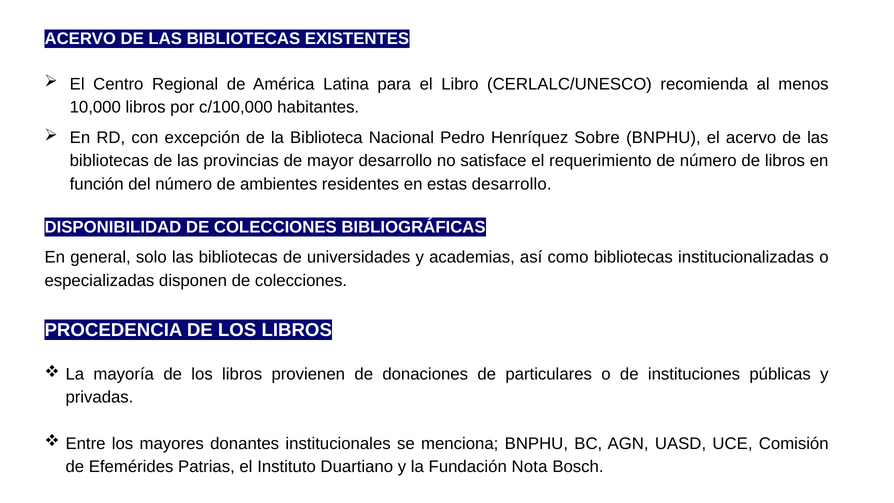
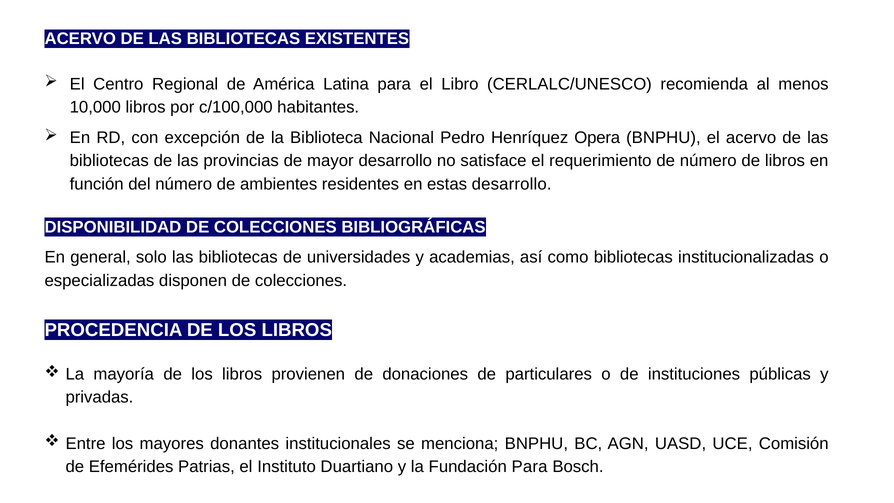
Sobre: Sobre -> Opera (597, 138)
Fundación Nota: Nota -> Para (530, 467)
